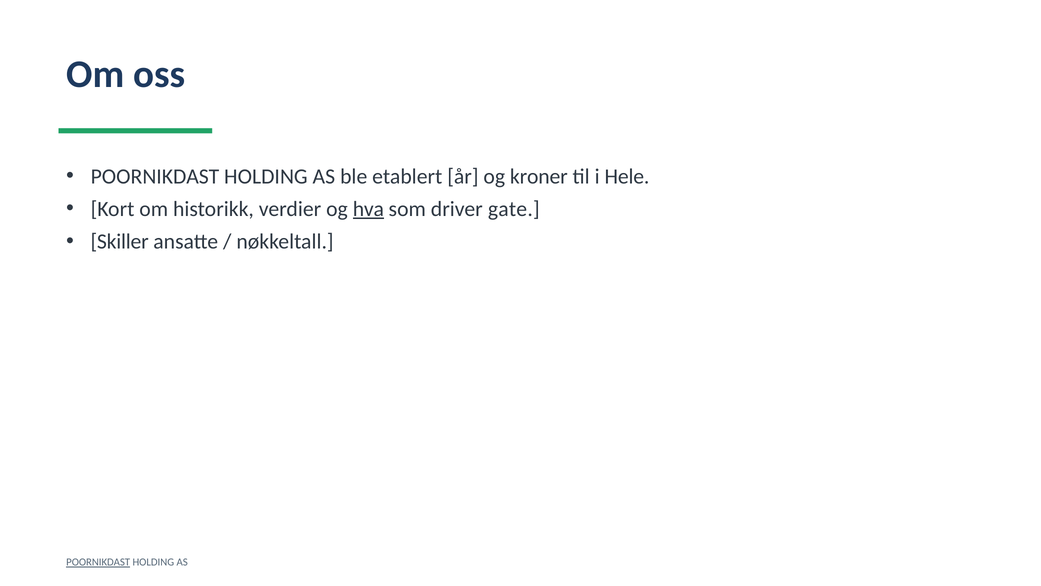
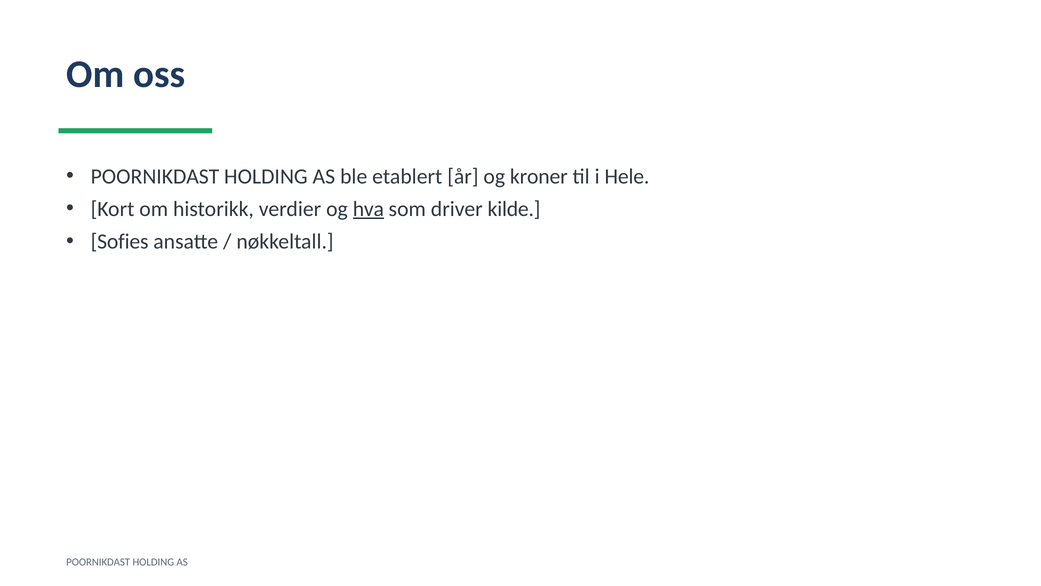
gate: gate -> kilde (514, 209)
Skiller: Skiller -> Sofies (120, 241)
POORNIKDAST underline: present -> none (98, 562)
